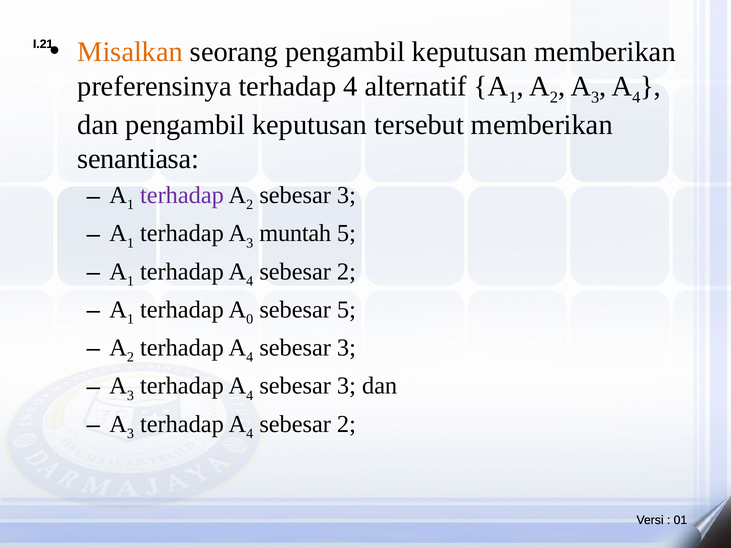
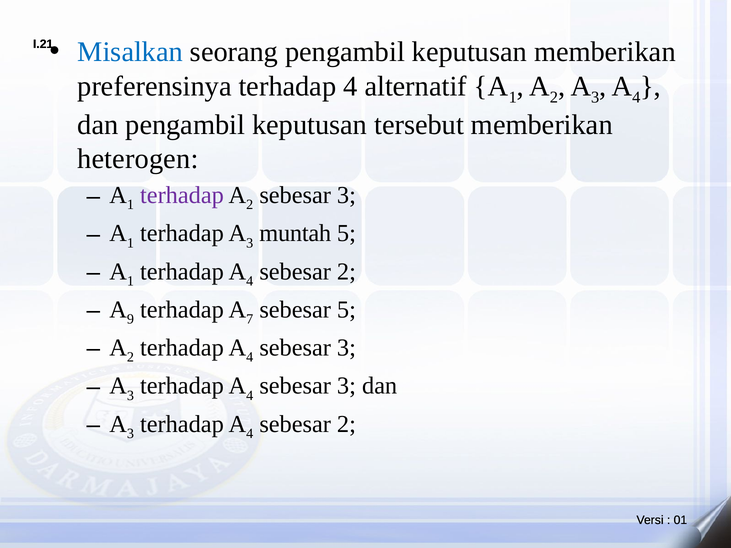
Misalkan colour: orange -> blue (130, 52)
senantiasa: senantiasa -> heterogen (138, 159)
1: 1 -> 9 (130, 319)
0: 0 -> 7 (250, 319)
